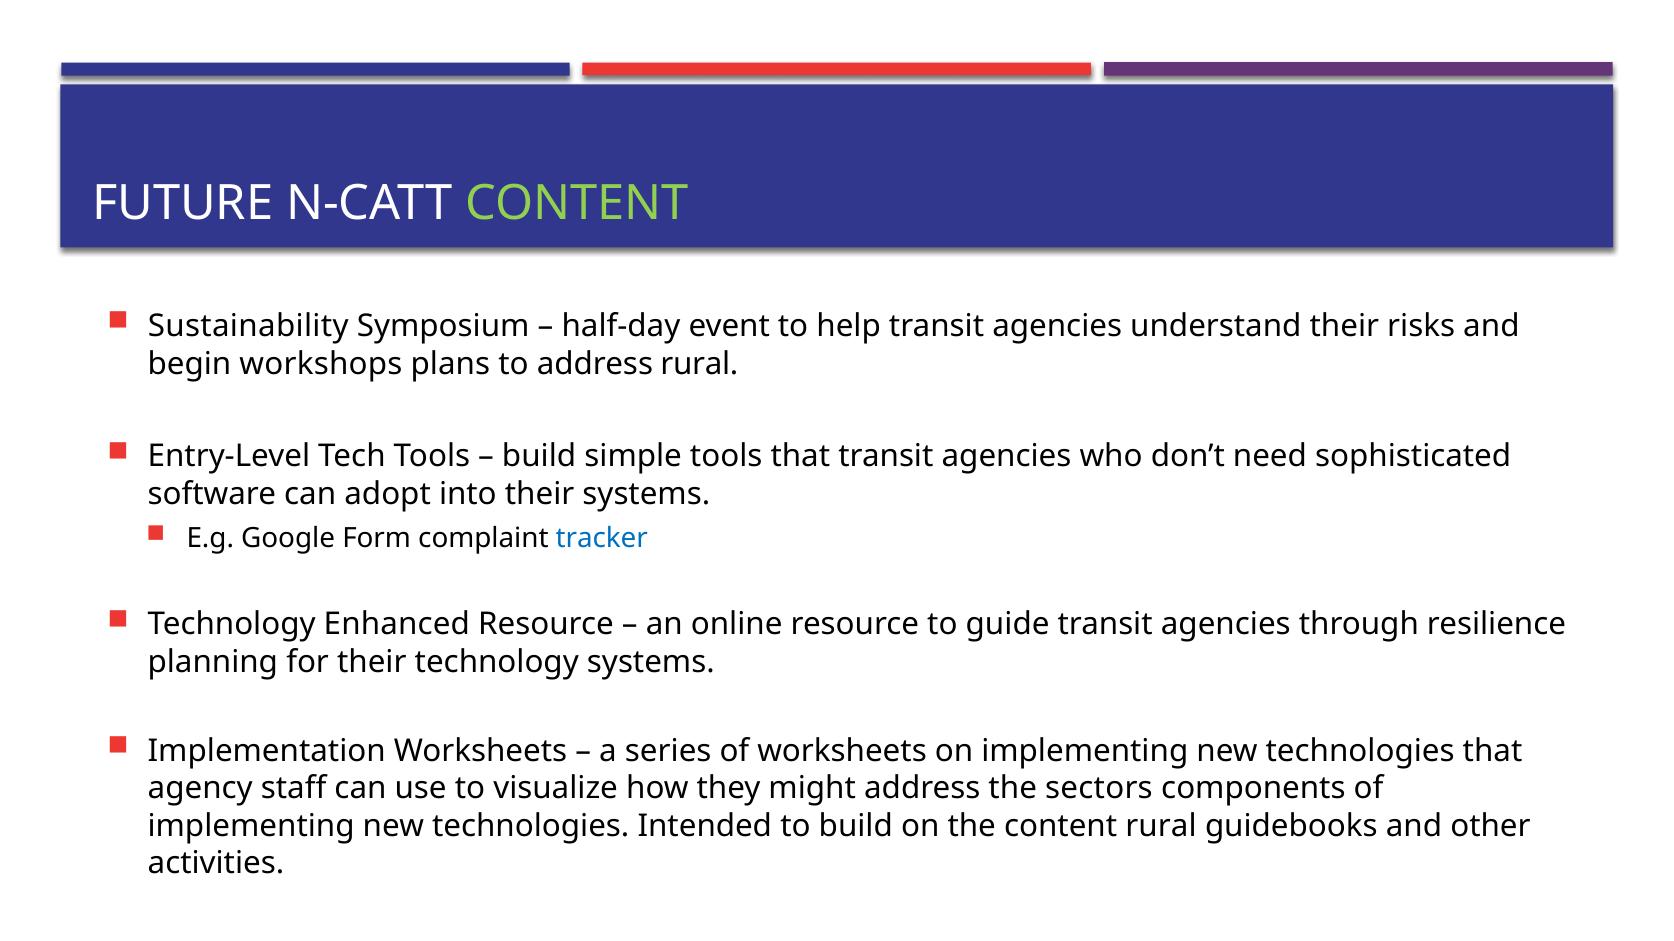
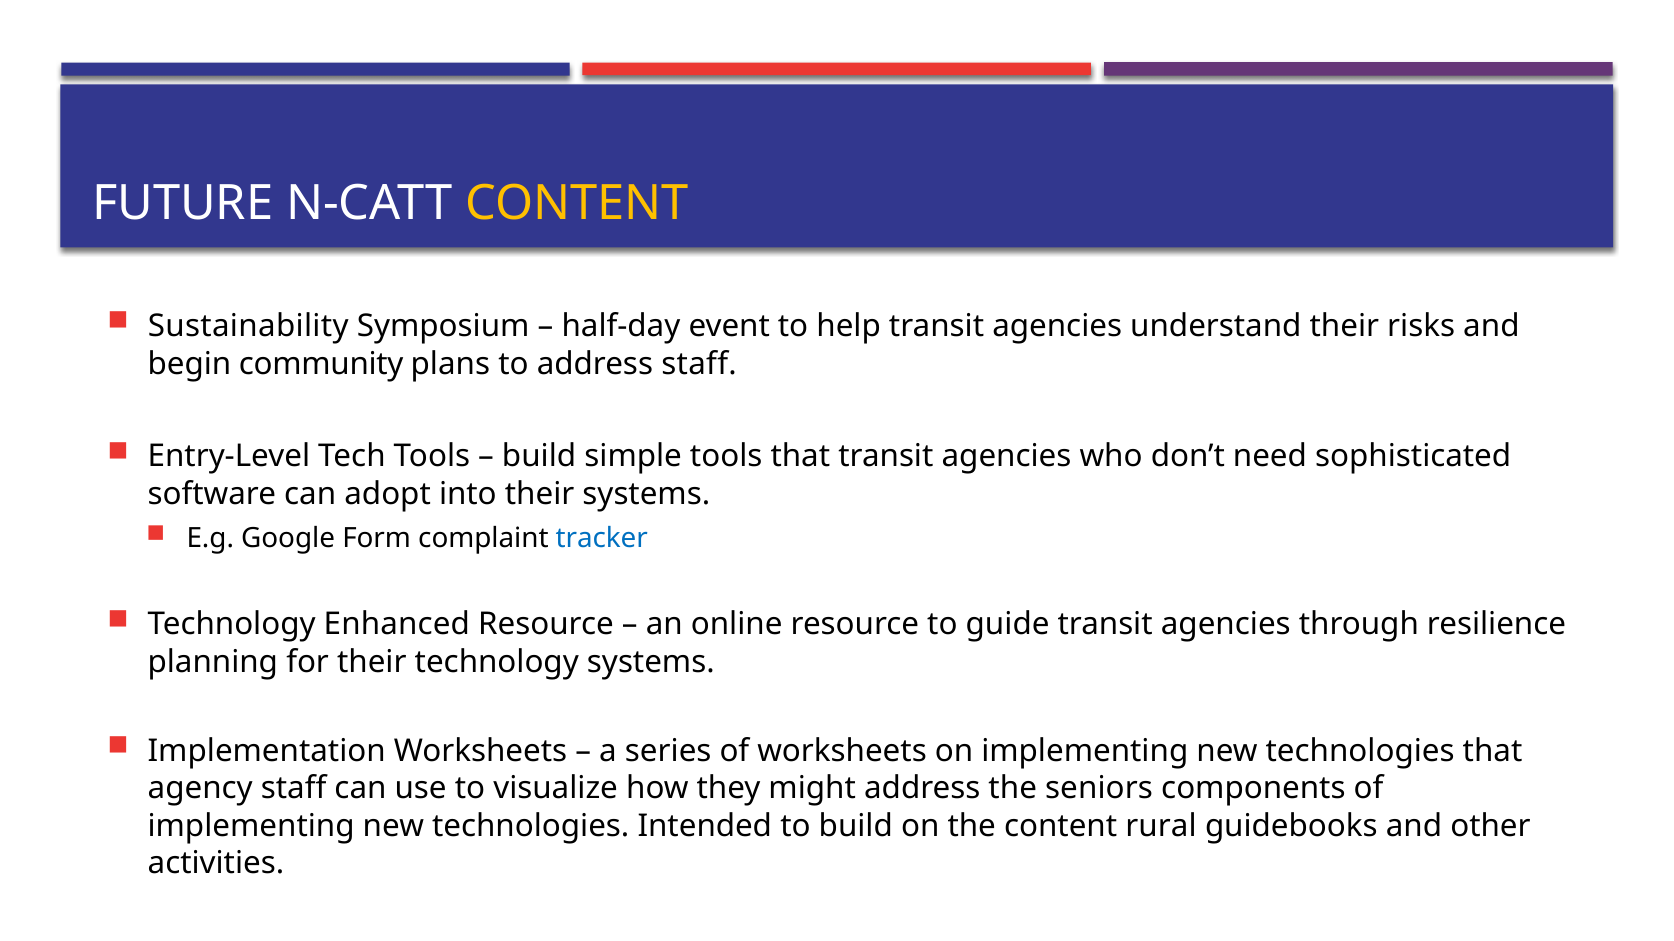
CONTENT colour: light green -> yellow (577, 203)
workshops: workshops -> community (321, 364)
address rural: rural -> staff (699, 364)
sectors: sectors -> seniors (1099, 789)
